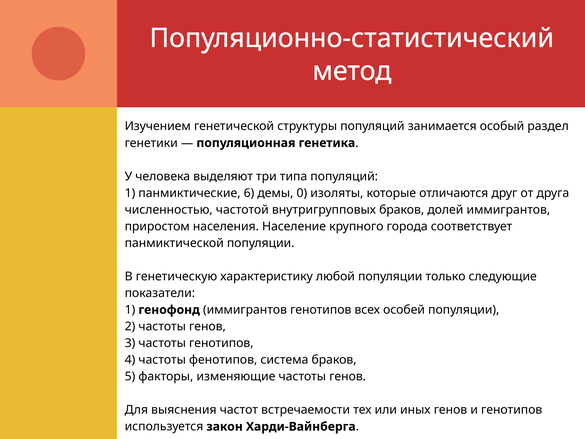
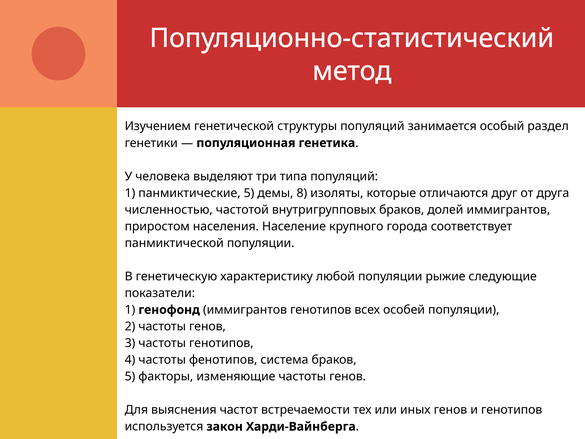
панмиктические 6: 6 -> 5 (249, 193)
0: 0 -> 8 (302, 193)
только: только -> рыжие (446, 276)
